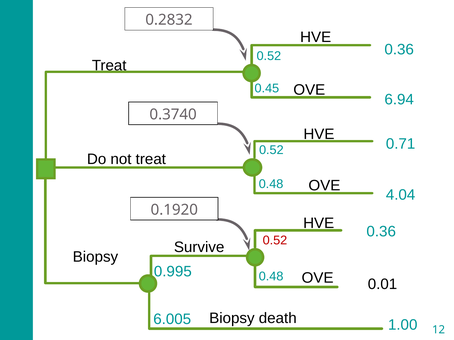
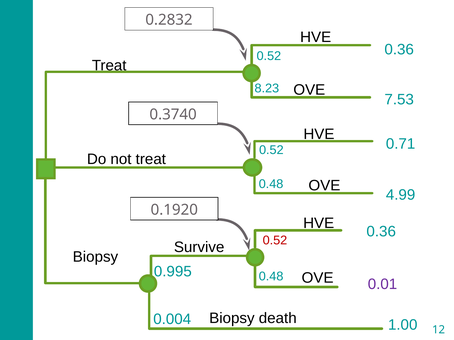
0.45: 0.45 -> 8.23 (267, 88)
6.94: 6.94 -> 7.53 (399, 100)
4.04: 4.04 -> 4.99 (401, 195)
0.01 colour: black -> purple (382, 285)
6.005: 6.005 -> 0.004 (172, 320)
